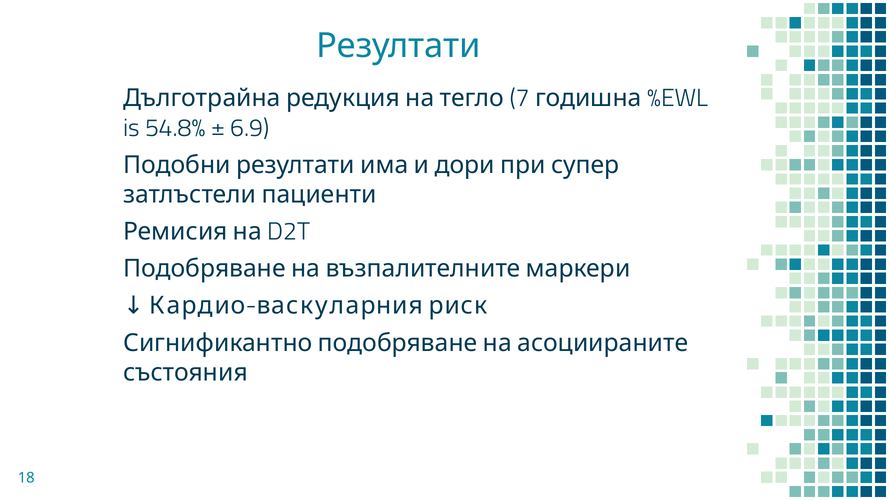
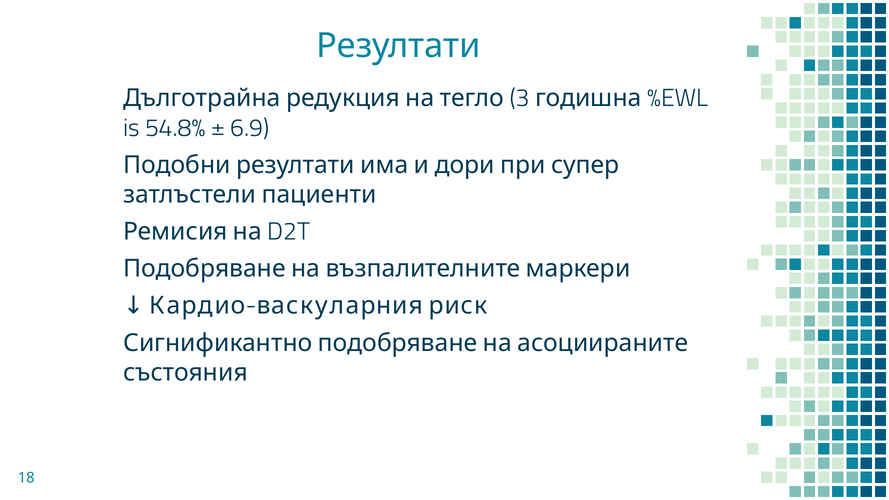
7: 7 -> 3 (520, 98)
